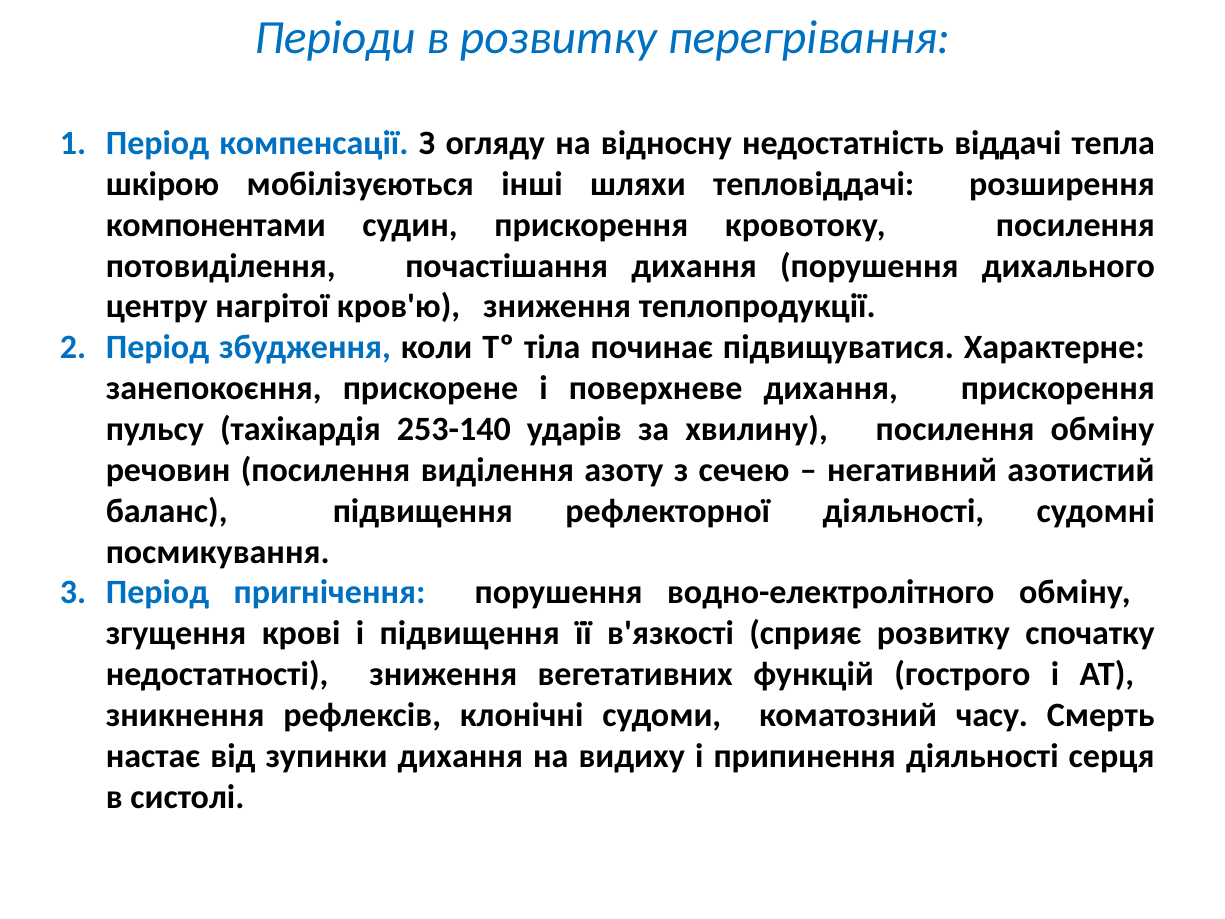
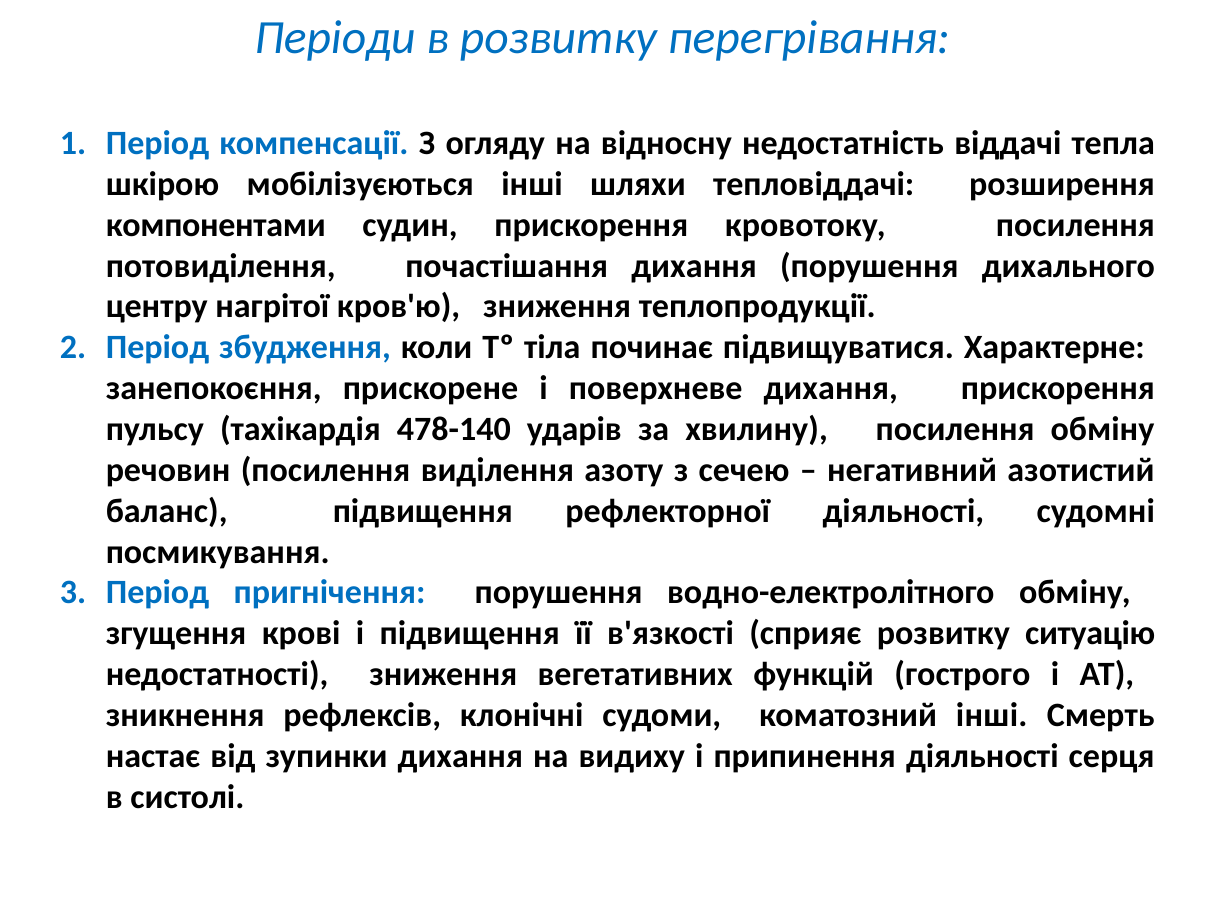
253-140: 253-140 -> 478-140 (454, 429)
спочатку: спочатку -> ситуацію (1090, 633)
коматозний часу: часу -> інші (992, 715)
